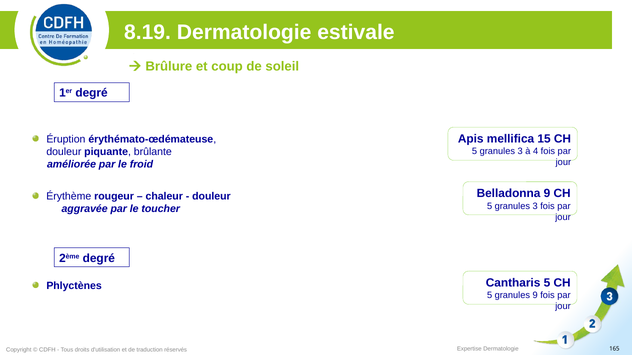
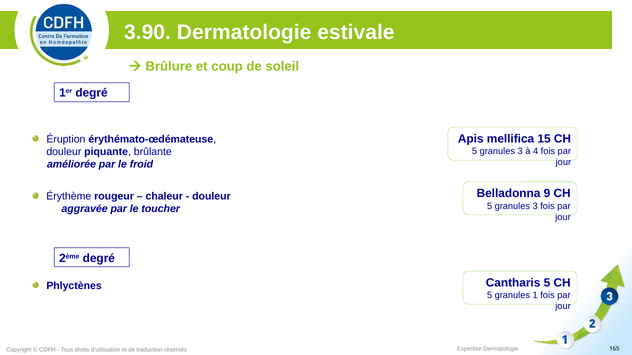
8.19: 8.19 -> 3.90 (147, 32)
granules 9: 9 -> 1 (535, 296)
